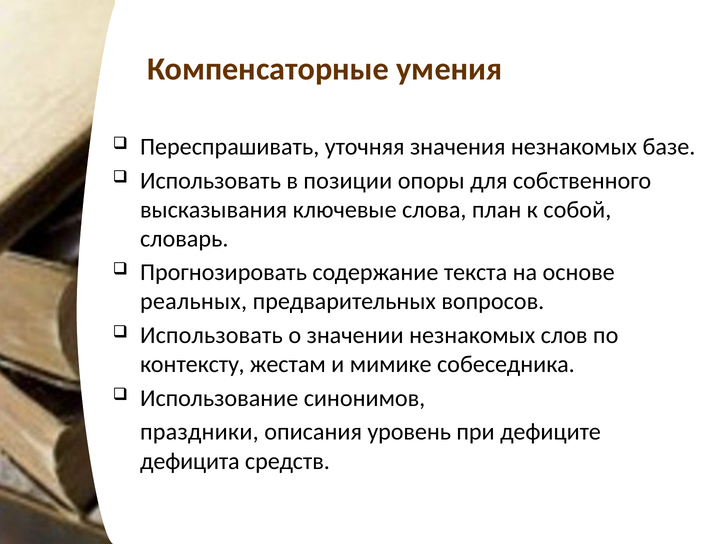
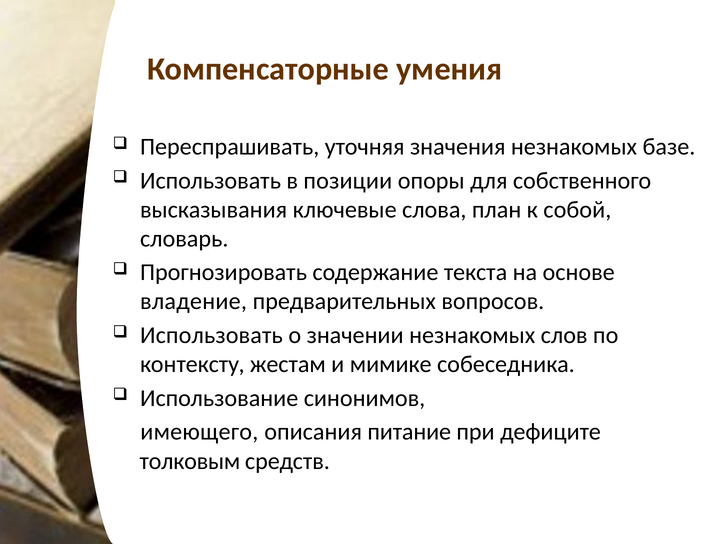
реальных: реальных -> владение (194, 301)
праздники: праздники -> имеющего (199, 432)
уровень: уровень -> питание (409, 432)
дефицита: дефицита -> толковым (190, 461)
